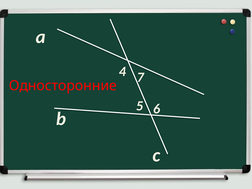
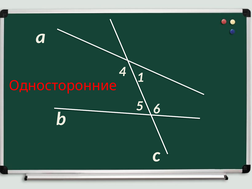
7: 7 -> 1 (140, 77)
